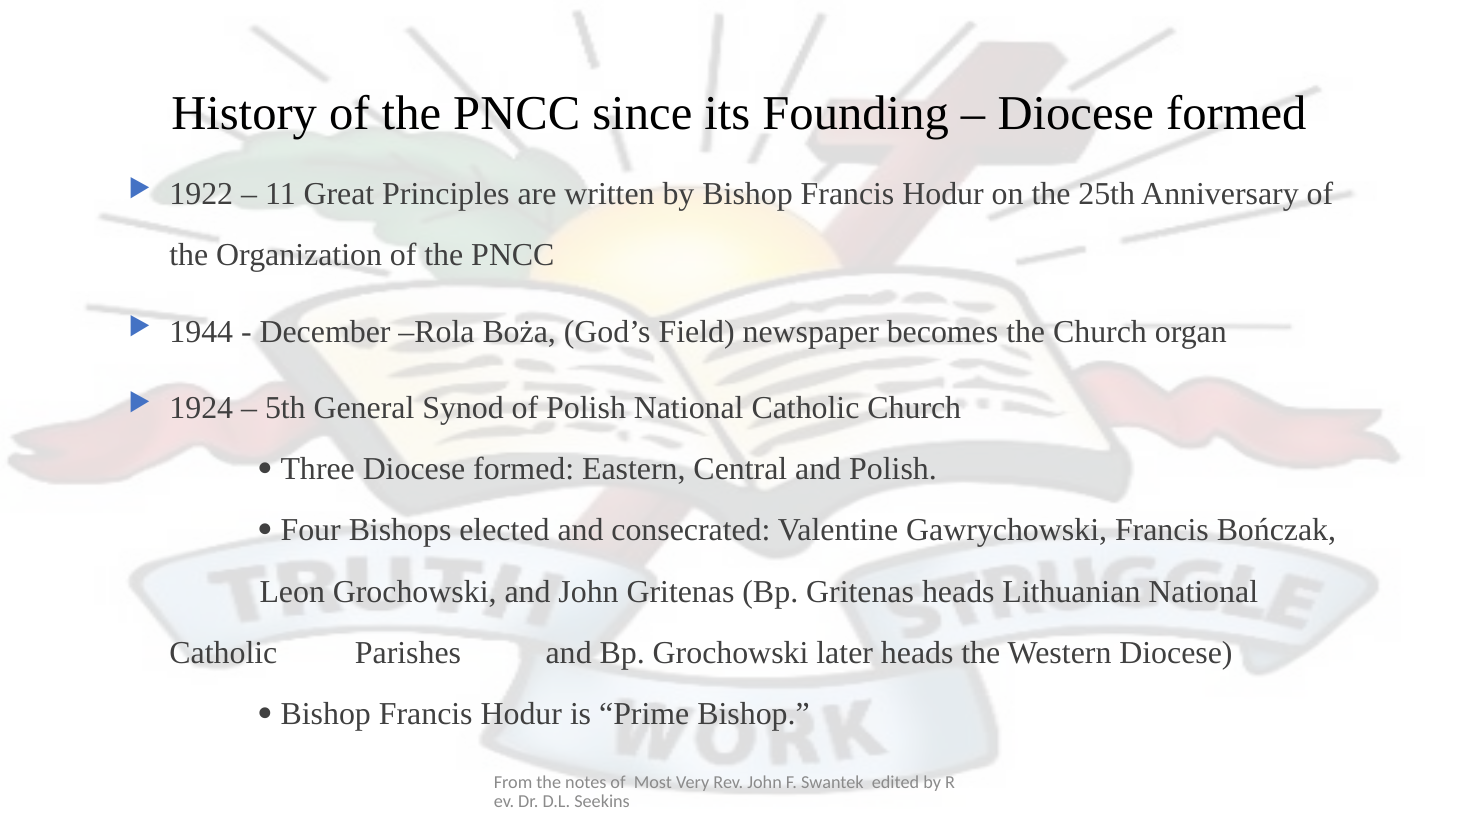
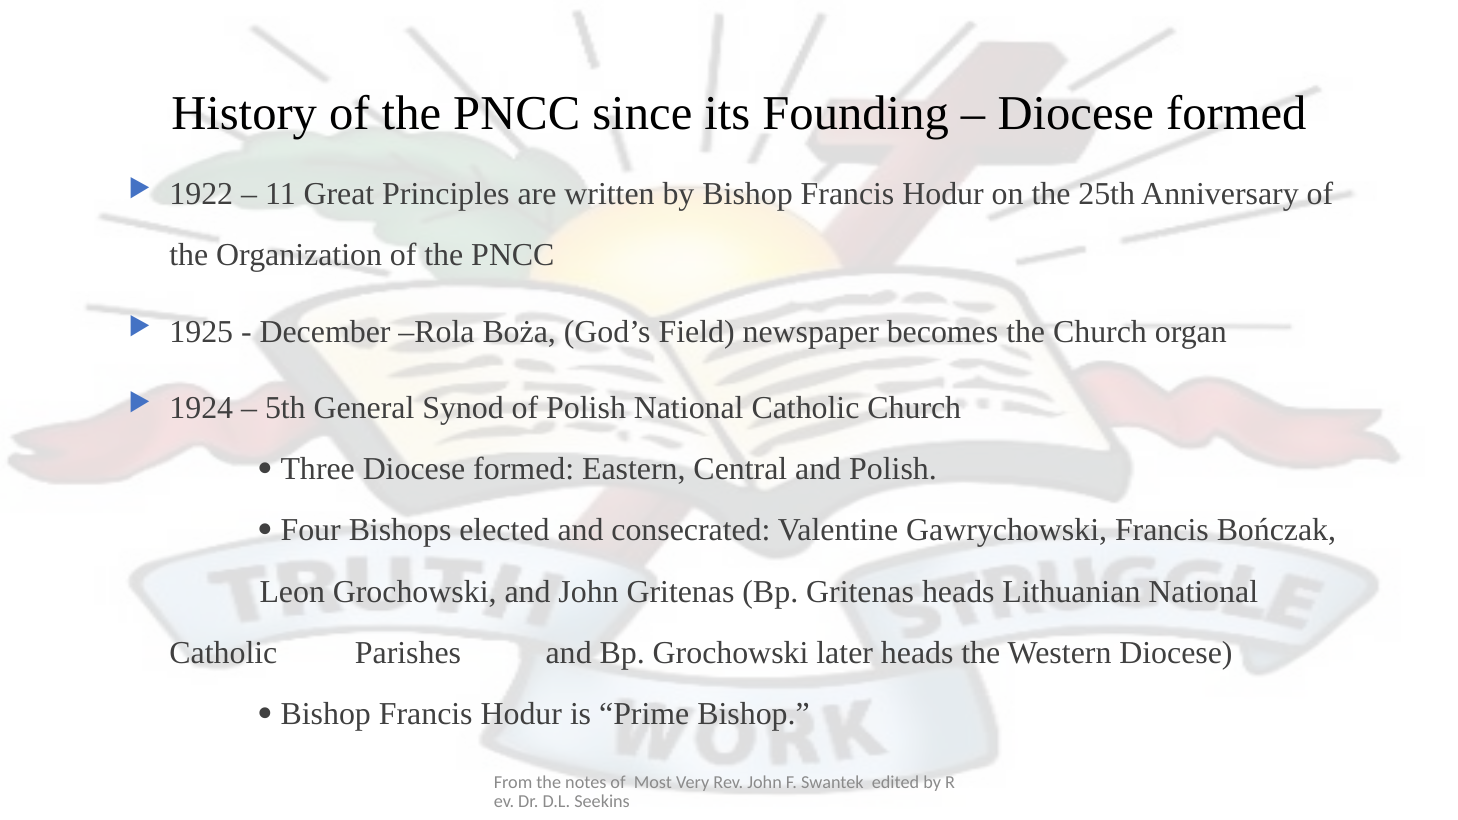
1944: 1944 -> 1925 (201, 332)
